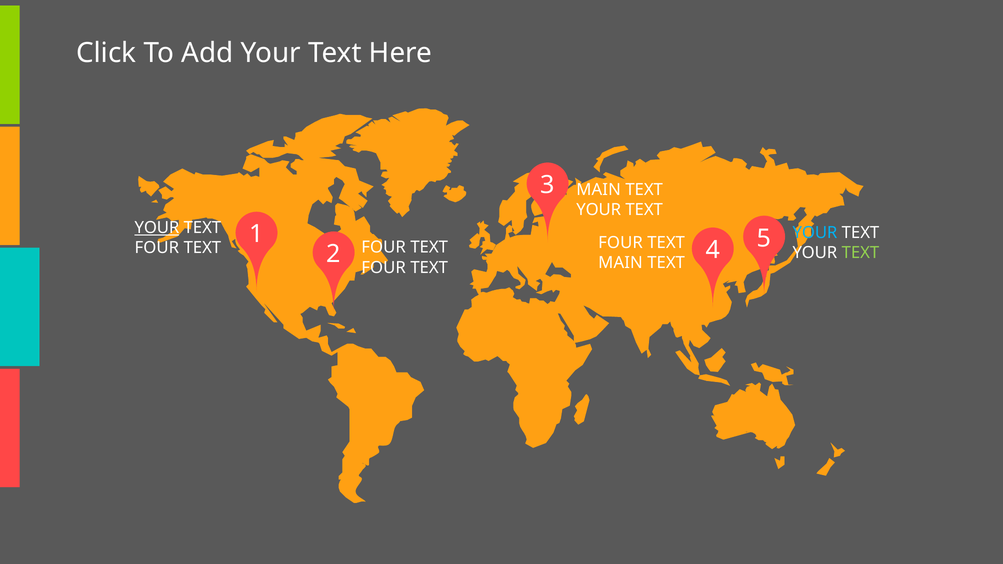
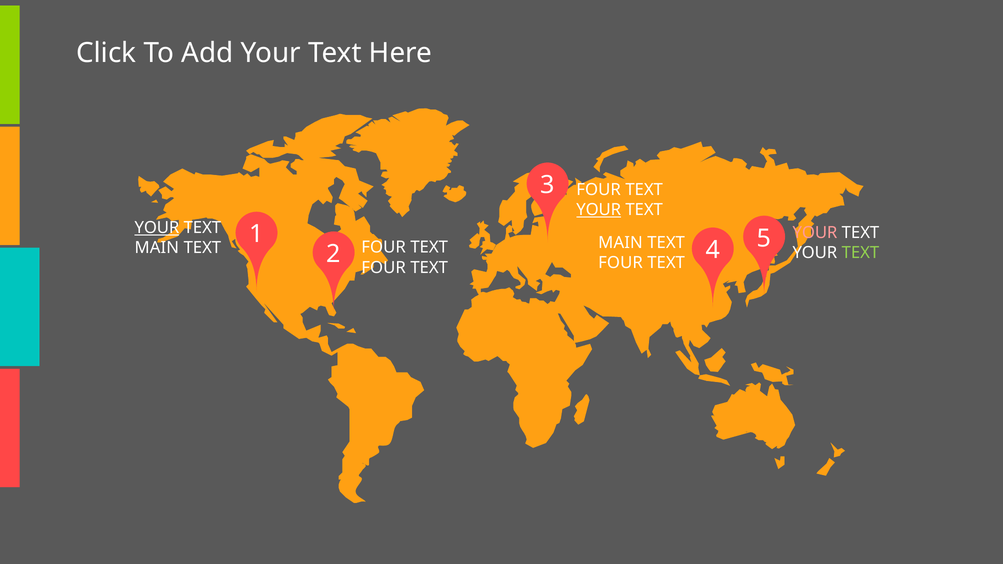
3 MAIN: MAIN -> FOUR (599, 190)
YOUR underline: none -> present (599, 210)
YOUR colour: light blue -> pink (815, 233)
FOUR: FOUR -> MAIN (621, 243)
FOUR: FOUR -> MAIN (157, 248)
MAIN: MAIN -> FOUR (621, 263)
